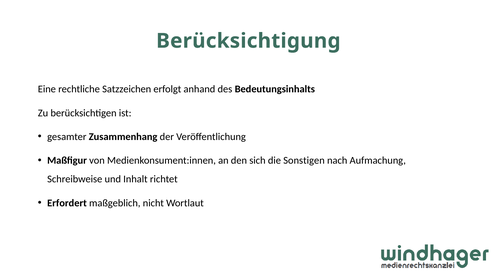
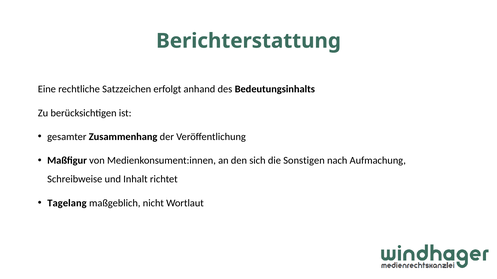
Berücksichtigung: Berücksichtigung -> Berichterstattung (248, 41)
Erfordert: Erfordert -> Tagelang (67, 203)
